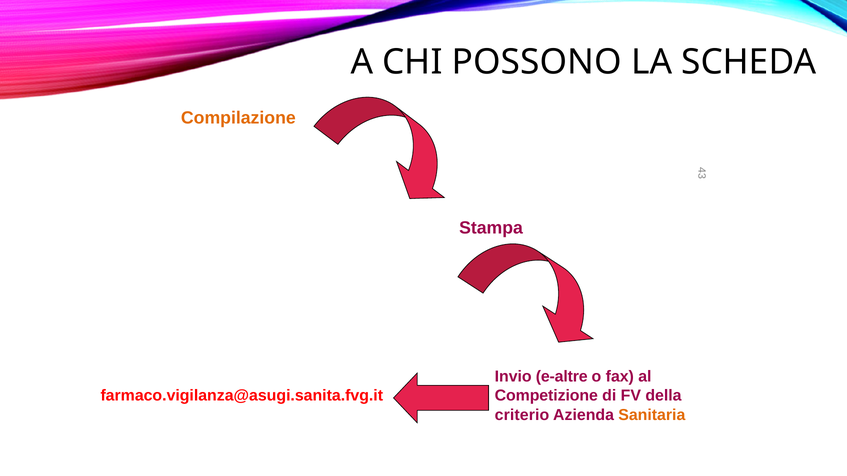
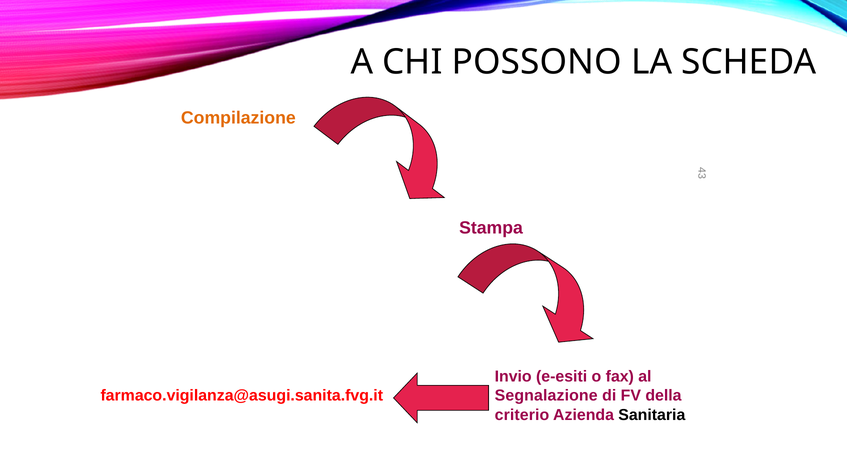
e-altre: e-altre -> e-esiti (562, 377)
Competizione: Competizione -> Segnalazione (546, 396)
Sanitaria colour: orange -> black (652, 415)
